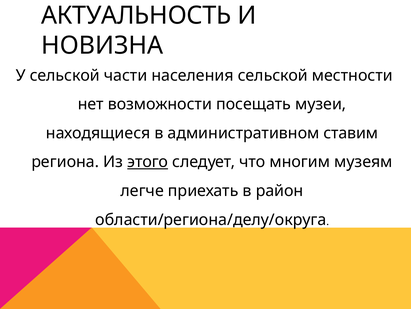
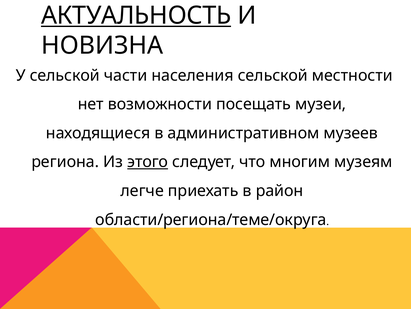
АКТУАЛЬНОСТЬ underline: none -> present (136, 15)
ставим: ставим -> музеев (351, 133)
области/региона/делу/округа: области/региона/делу/округа -> области/региона/теме/округа (211, 219)
